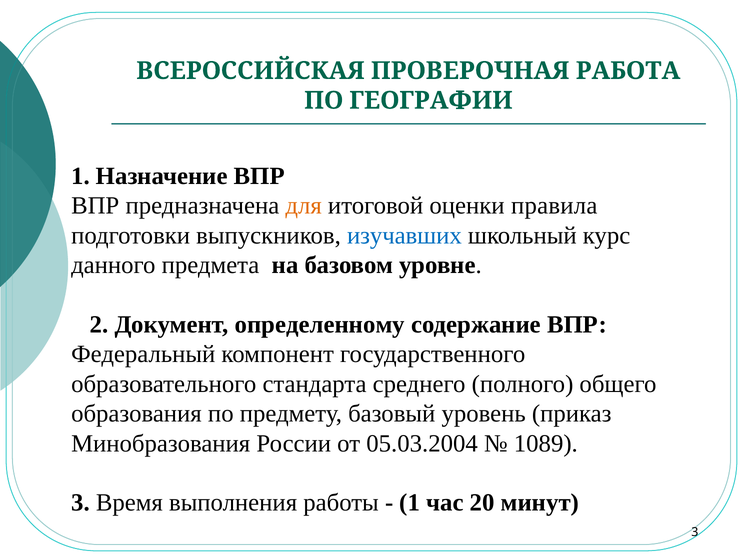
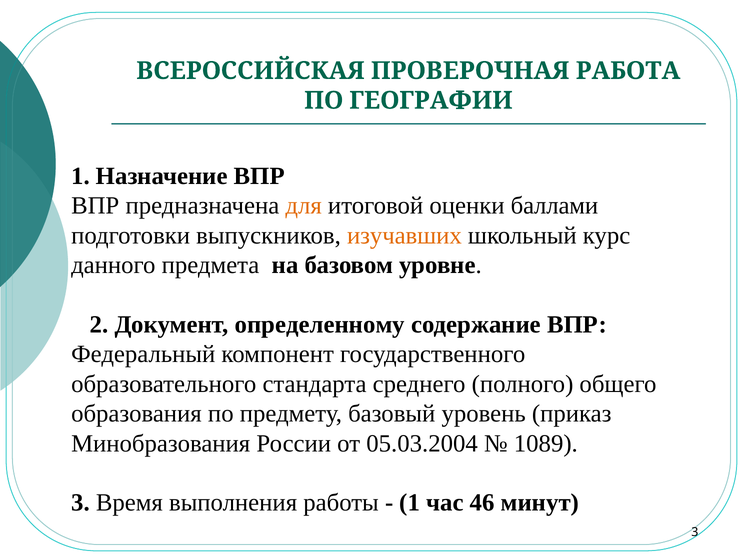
правила: правила -> баллами (554, 206)
изучавших colour: blue -> orange (404, 235)
20: 20 -> 46 (482, 503)
